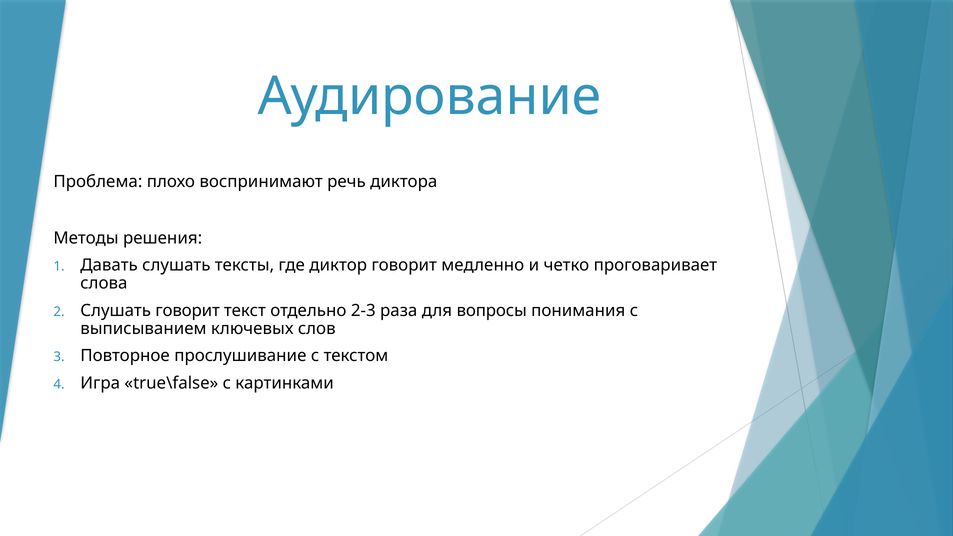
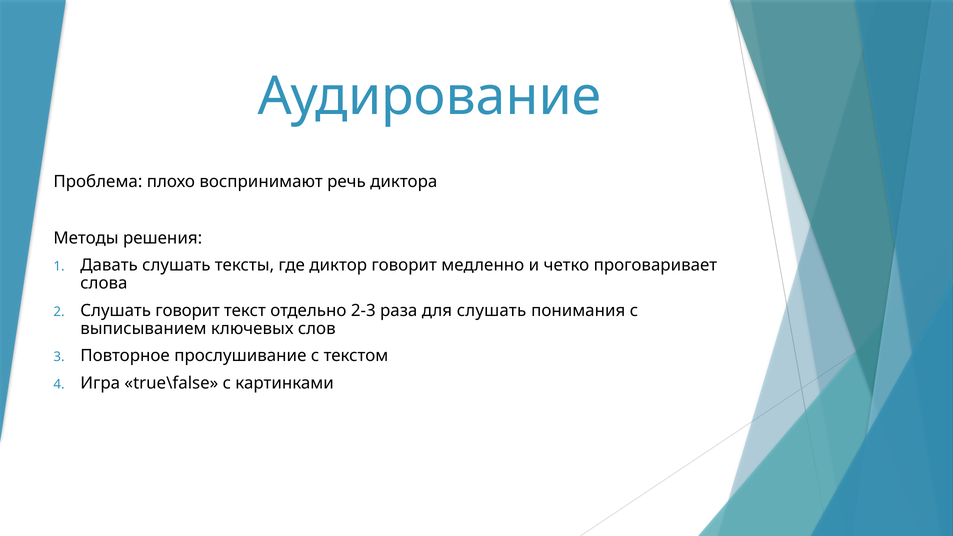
для вопросы: вопросы -> слушать (492, 311)
